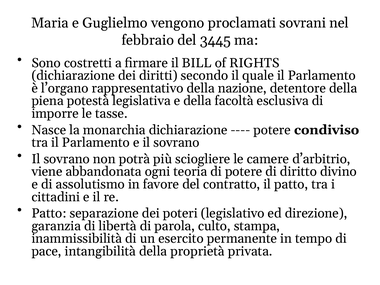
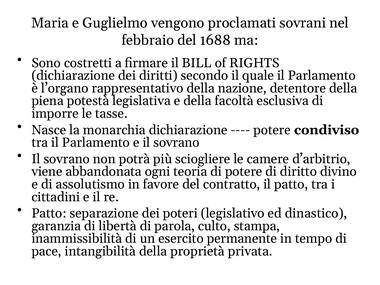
3445: 3445 -> 1688 (215, 40)
direzione: direzione -> dinastico (316, 213)
